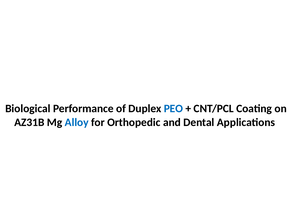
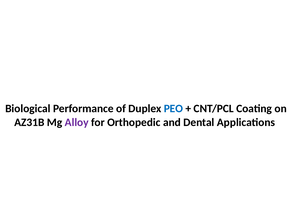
Alloy colour: blue -> purple (77, 122)
